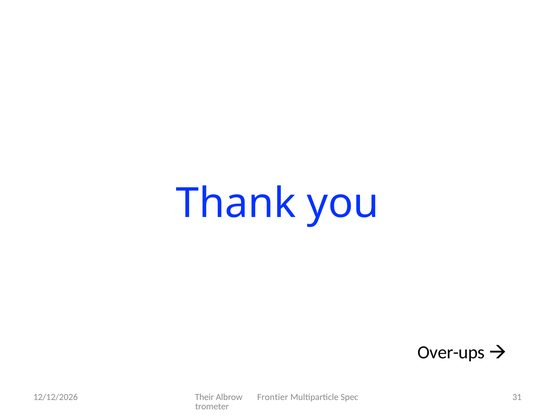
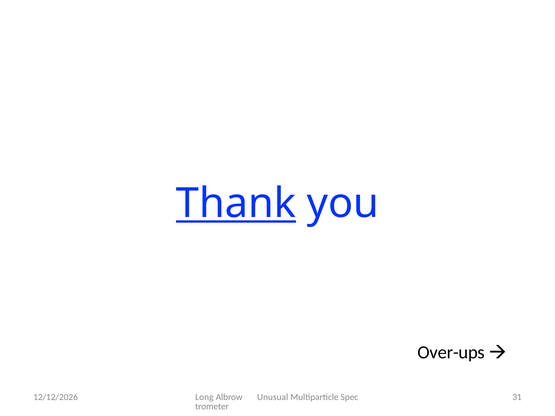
Thank underline: none -> present (236, 204)
Their: Their -> Long (204, 397)
Frontier: Frontier -> Unusual (273, 397)
